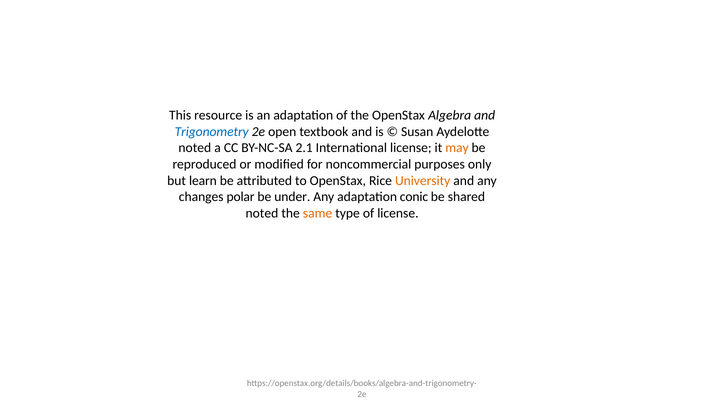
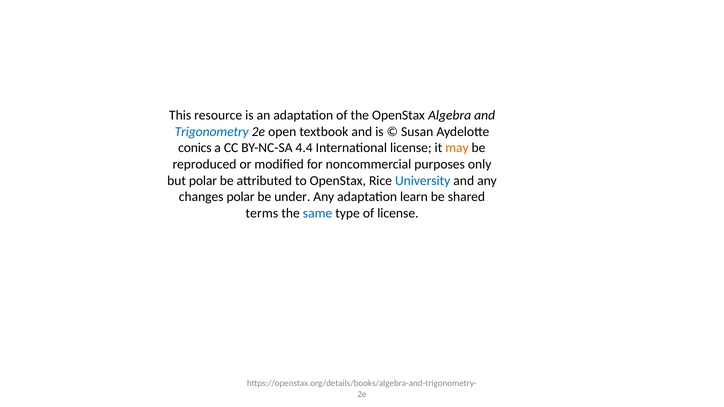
noted: noted -> conics (195, 148)
2.1: 2.1 -> 4.4 (304, 148)
but learn: learn -> polar (203, 181)
University colour: orange -> blue (423, 181)
conic: conic -> learn (414, 197)
noted: noted -> terms (262, 213)
same colour: orange -> blue (318, 213)
